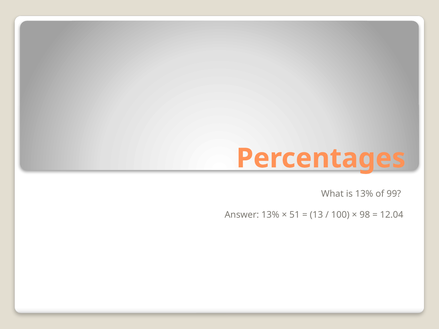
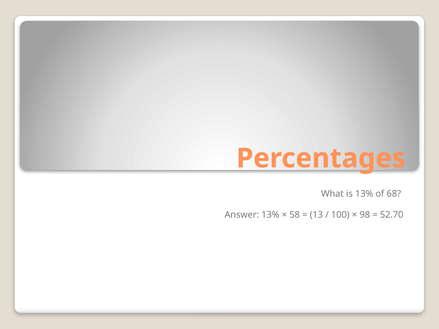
99: 99 -> 68 (394, 194)
51: 51 -> 58 (295, 215)
12.04: 12.04 -> 52.70 (392, 215)
